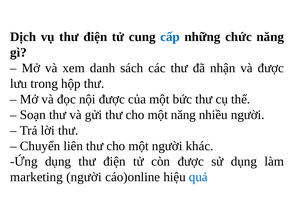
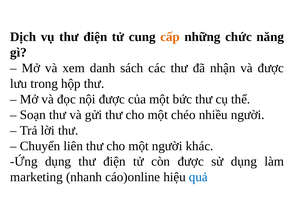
cấp colour: blue -> orange (170, 37)
một năng: năng -> chéo (183, 115)
marketing người: người -> nhanh (84, 177)
